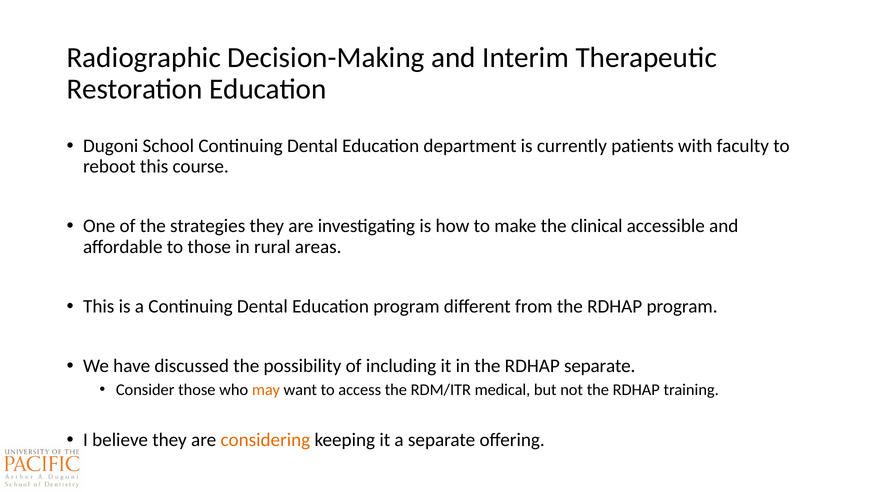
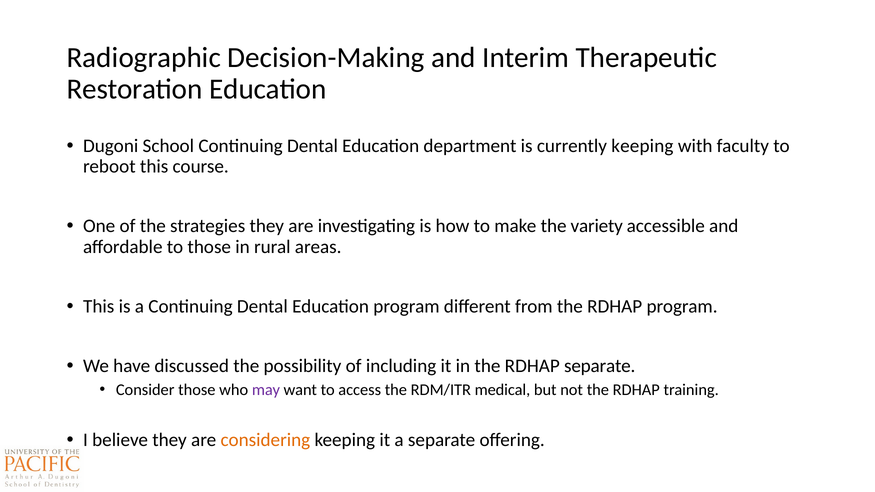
currently patients: patients -> keeping (642, 146)
clinical: clinical -> variety (597, 226)
may colour: orange -> purple (266, 390)
